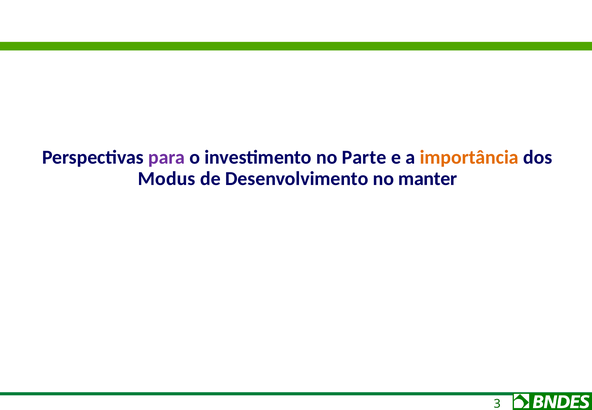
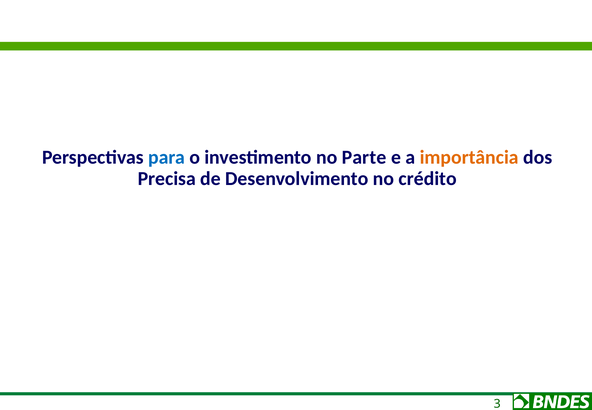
para colour: purple -> blue (167, 157)
Modus: Modus -> Precisa (167, 179)
manter: manter -> crédito (428, 179)
